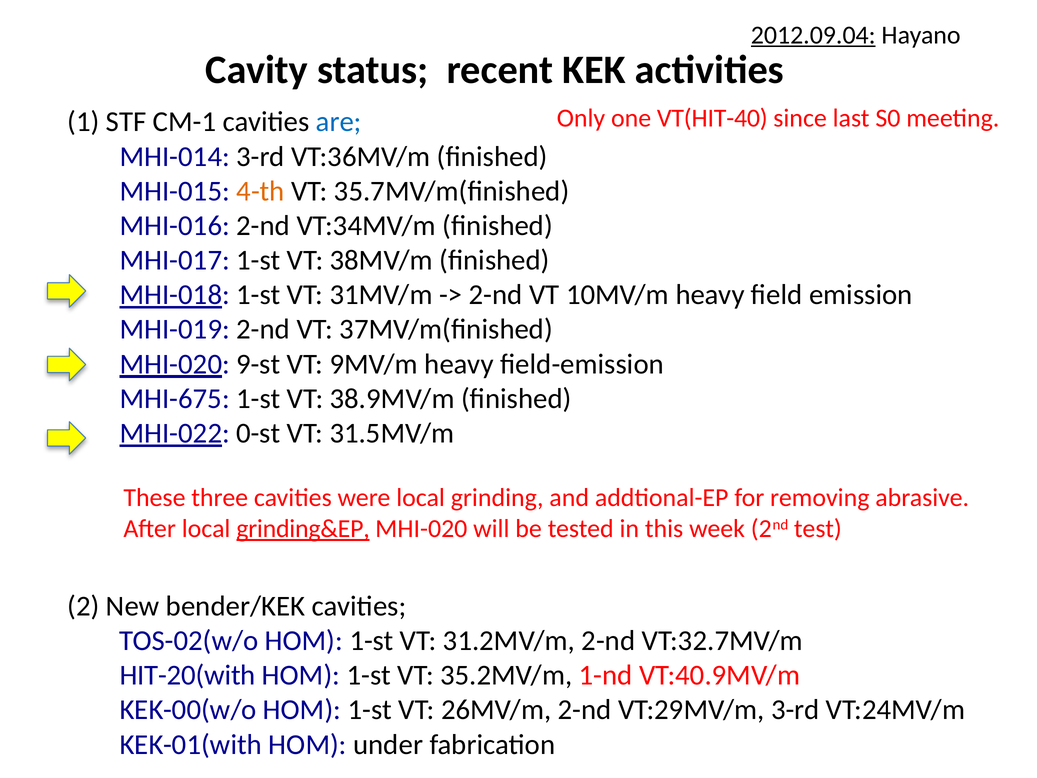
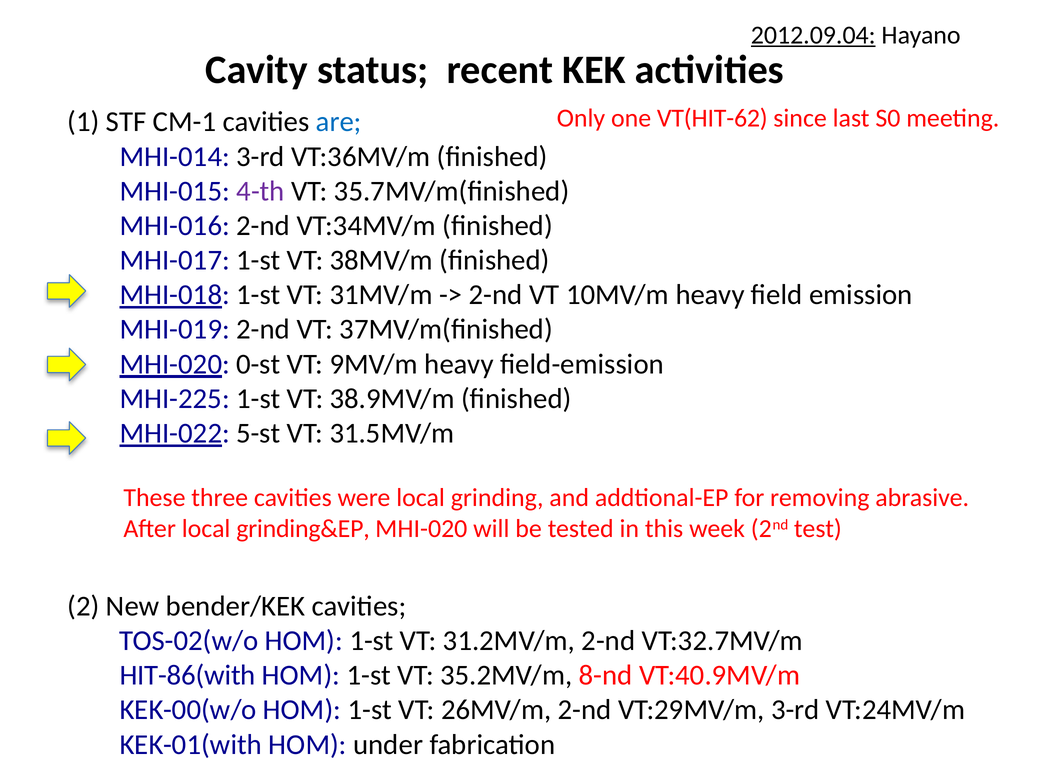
VT(HIT-40: VT(HIT-40 -> VT(HIT-62 (712, 118)
4-th colour: orange -> purple (261, 191)
9-st: 9-st -> 0-st (258, 364)
MHI-675: MHI-675 -> MHI-225 (175, 399)
0-st: 0-st -> 5-st (258, 433)
grinding&EP underline: present -> none (303, 529)
HIT-20(with: HIT-20(with -> HIT-86(with (188, 675)
1-nd: 1-nd -> 8-nd (606, 675)
